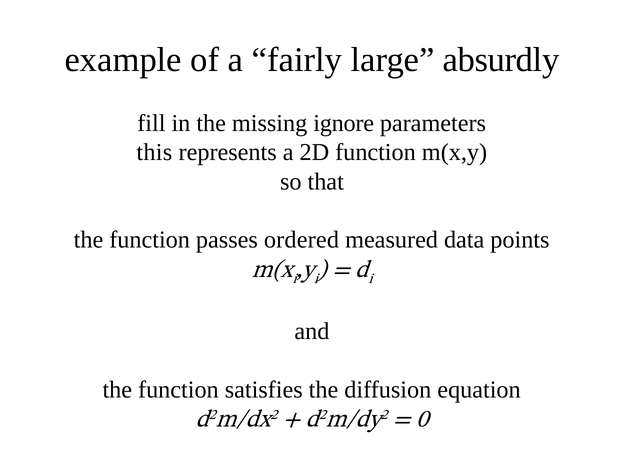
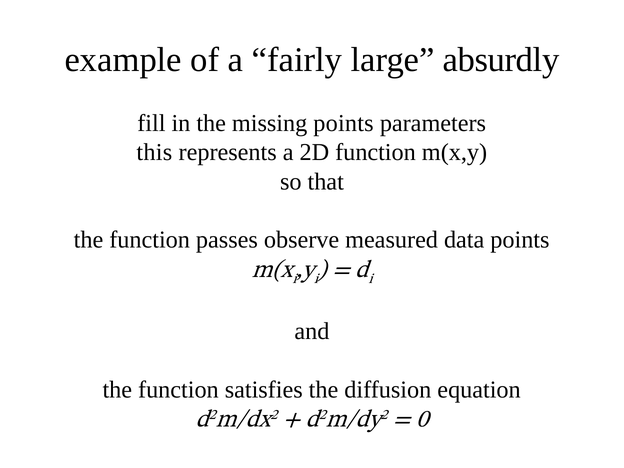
missing ignore: ignore -> points (343, 123)
ordered: ordered -> observe (302, 240)
